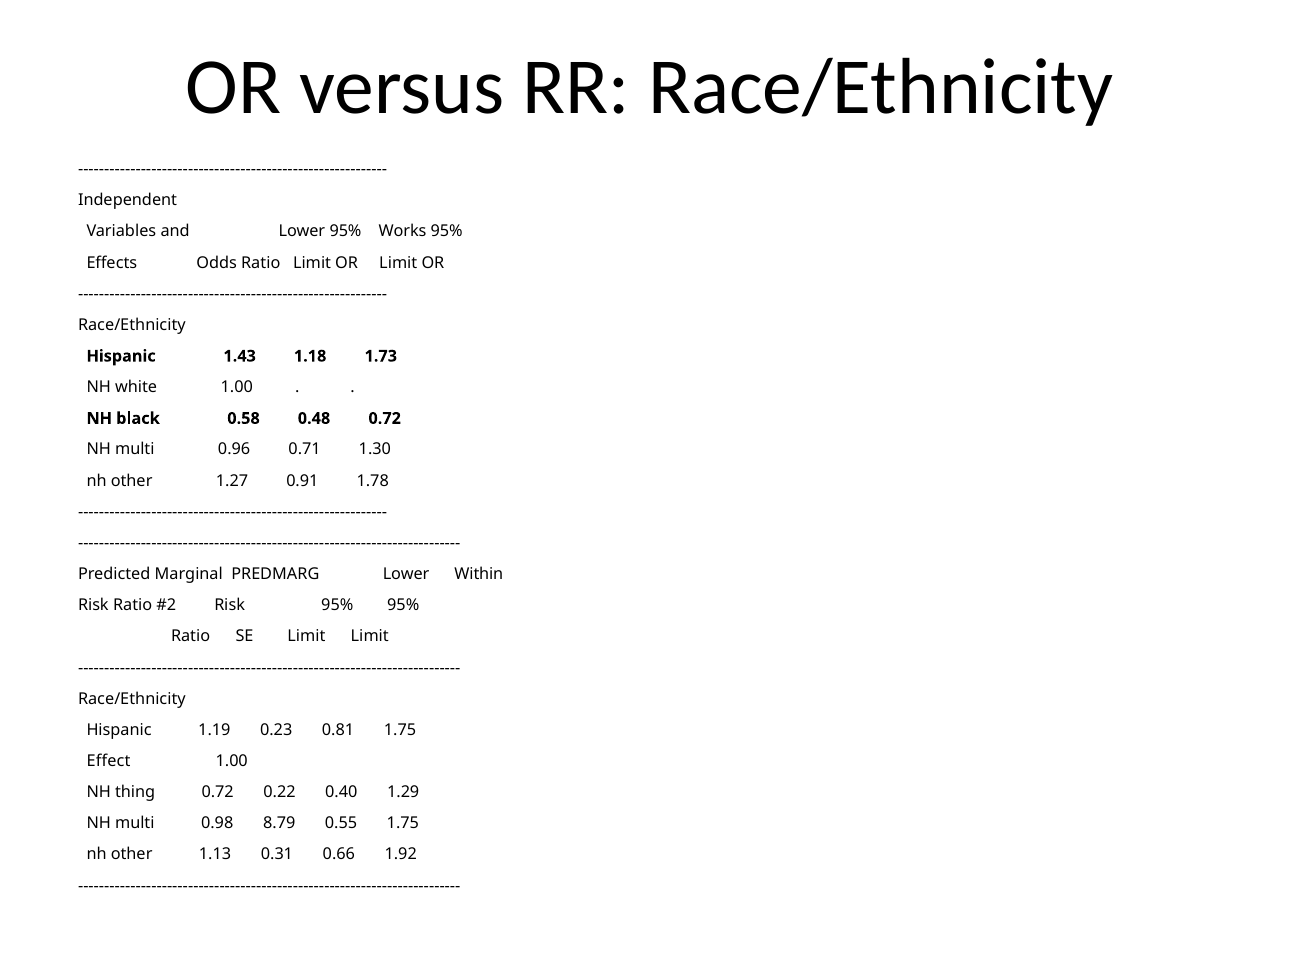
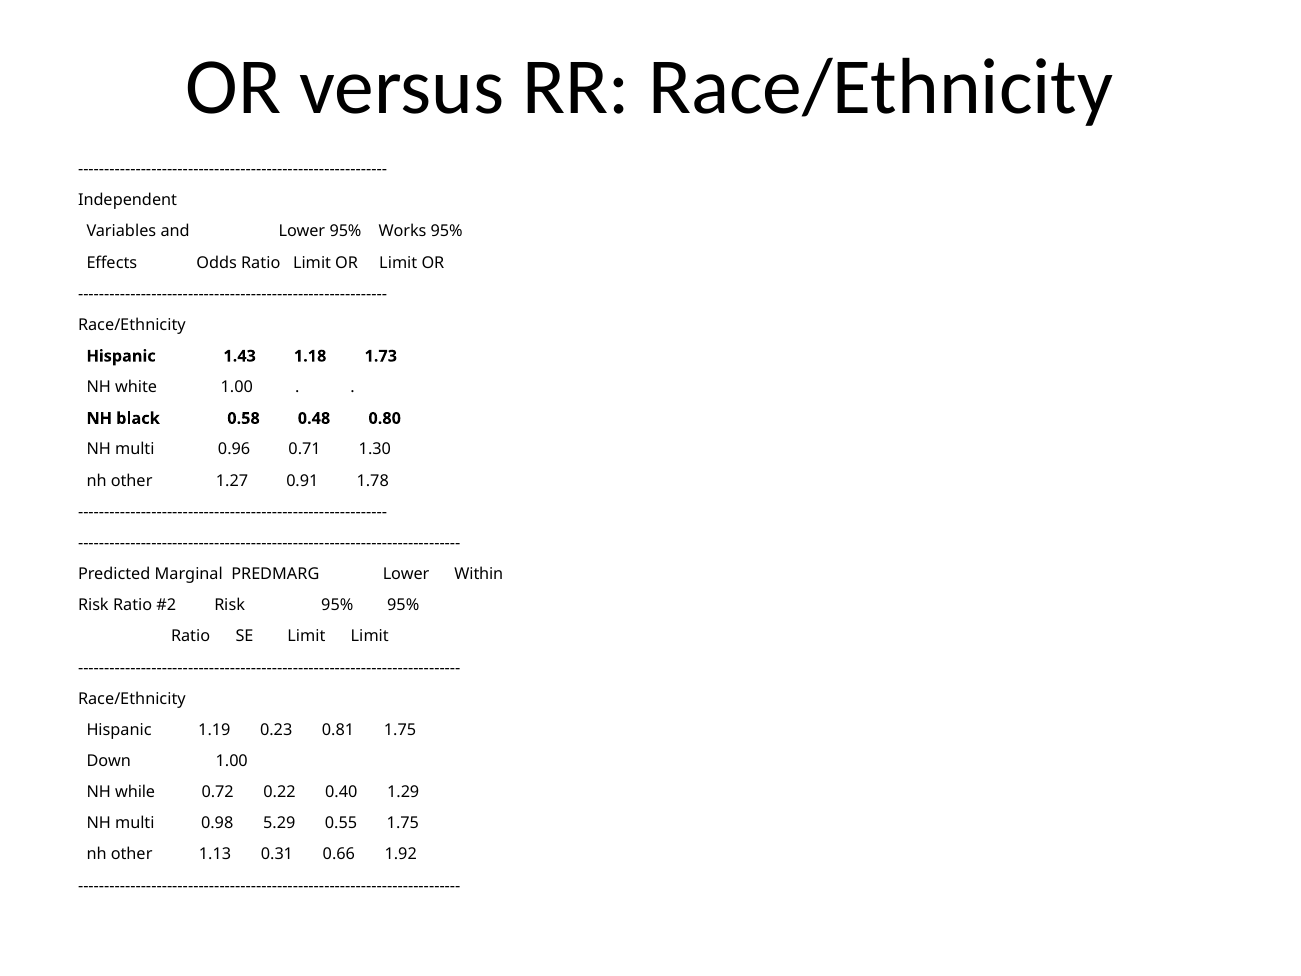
0.48 0.72: 0.72 -> 0.80 (385, 418)
Effect: Effect -> Down (109, 761)
thing: thing -> while (135, 792)
8.79: 8.79 -> 5.29 (279, 823)
